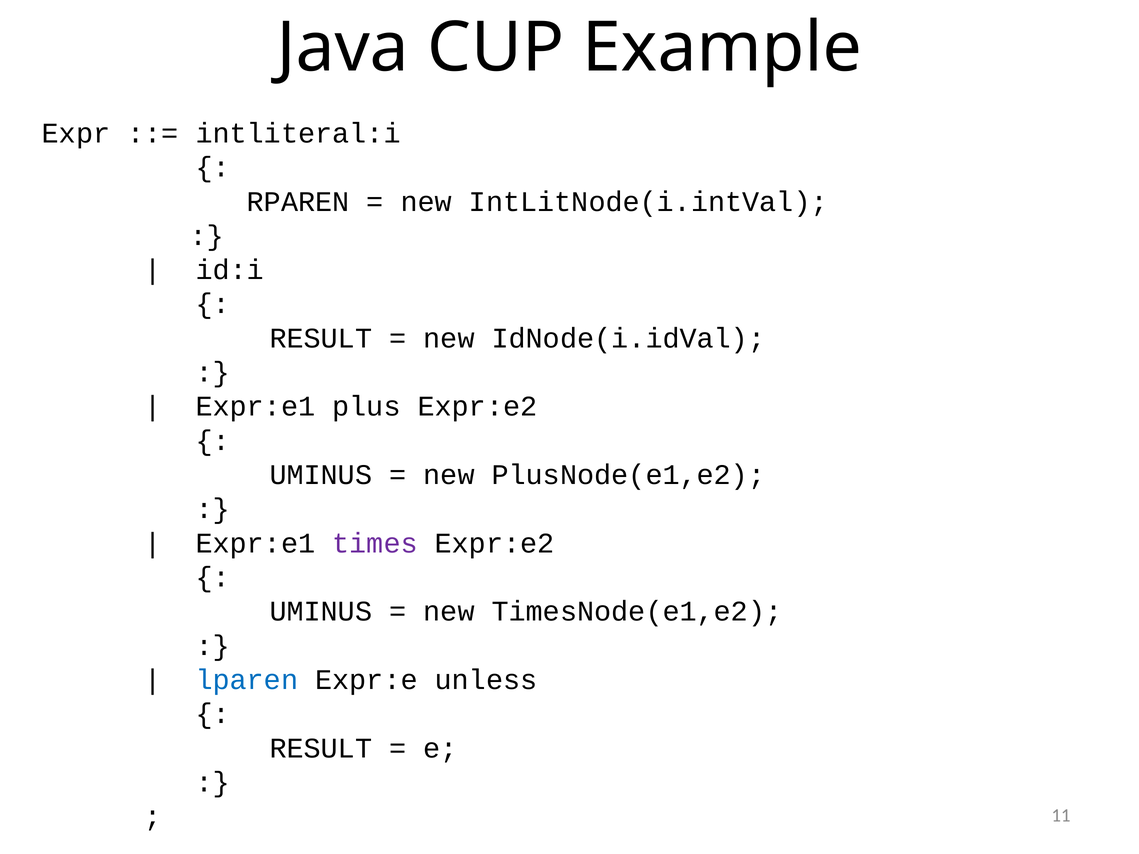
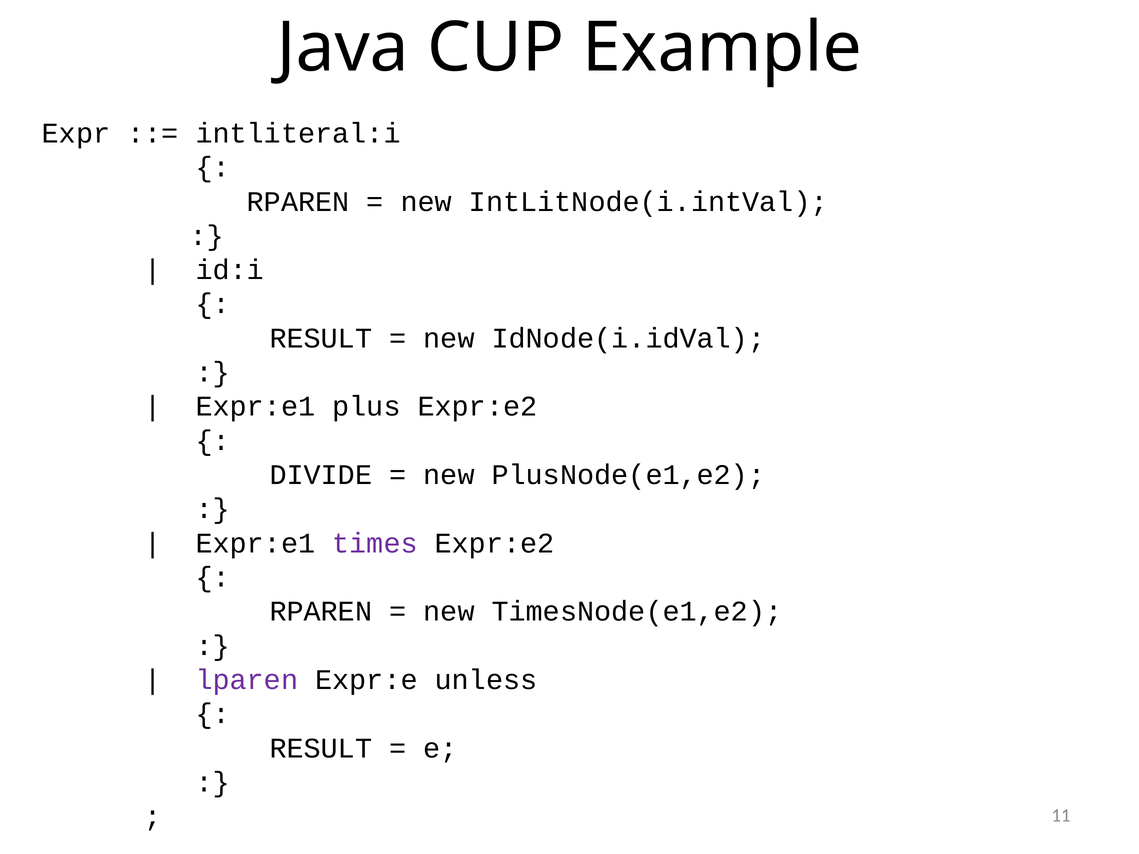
UMINUS: UMINUS -> DIVIDE (321, 475)
UMINUS: UMINUS -> RPAREN (321, 612)
lparen colour: blue -> purple (247, 680)
